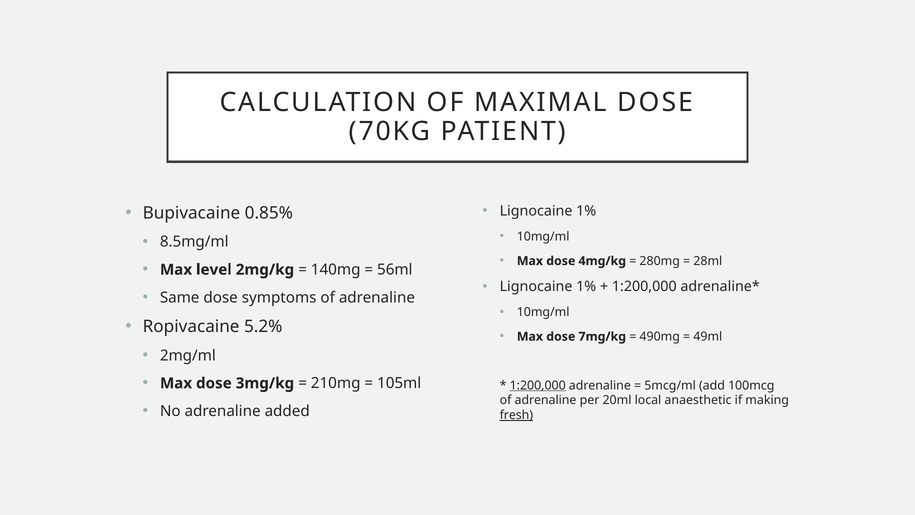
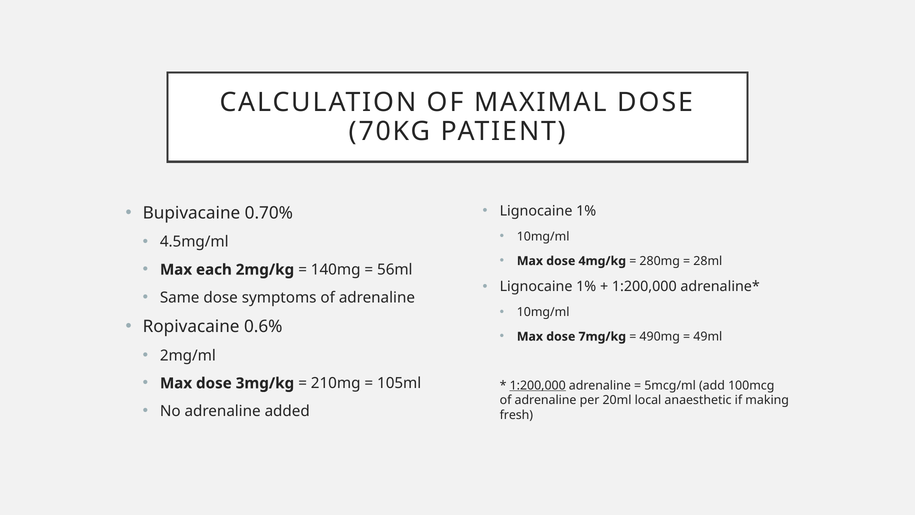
0.85%: 0.85% -> 0.70% (269, 213)
8.5mg/ml: 8.5mg/ml -> 4.5mg/ml (194, 242)
level: level -> each (214, 270)
5.2%: 5.2% -> 0.6% (263, 326)
fresh underline: present -> none (516, 415)
